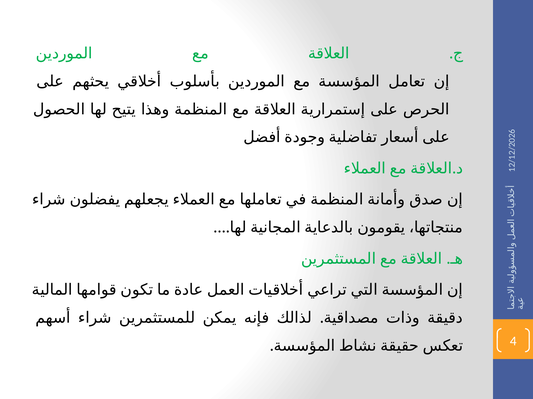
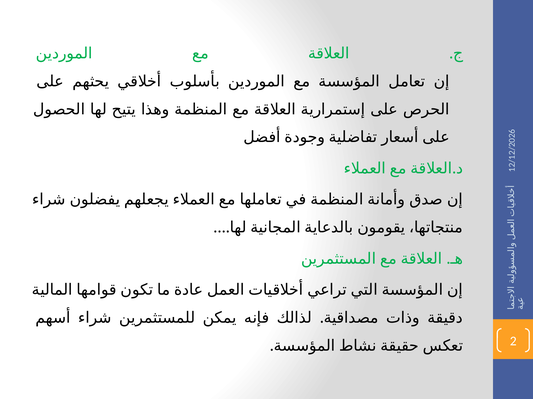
4: 4 -> 2 (513, 342)
